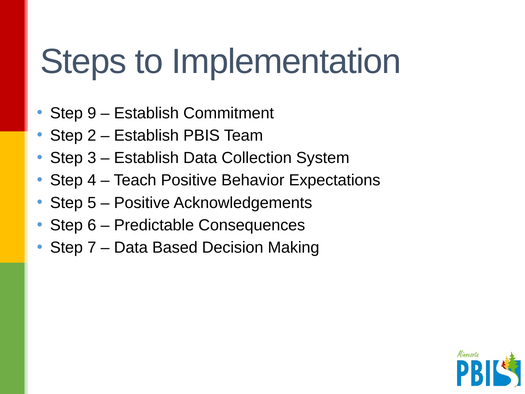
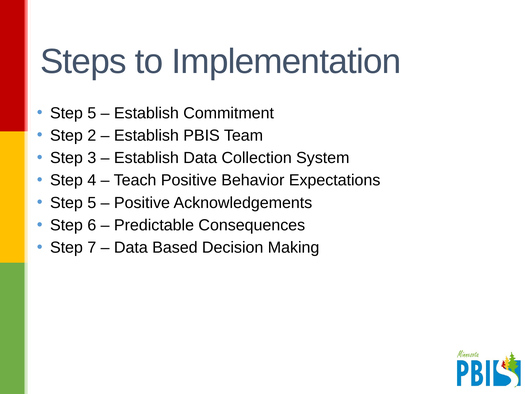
9: 9 -> 5 (92, 113)
